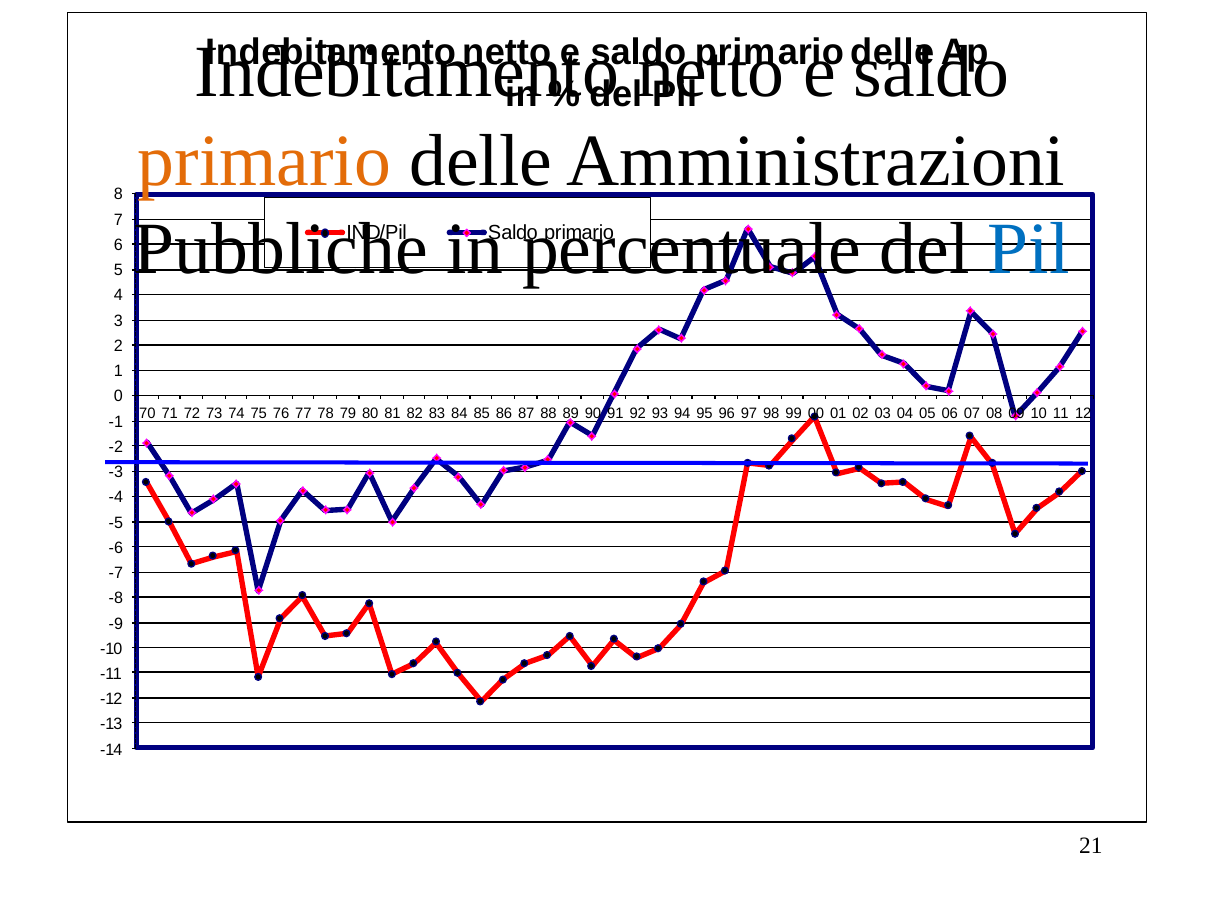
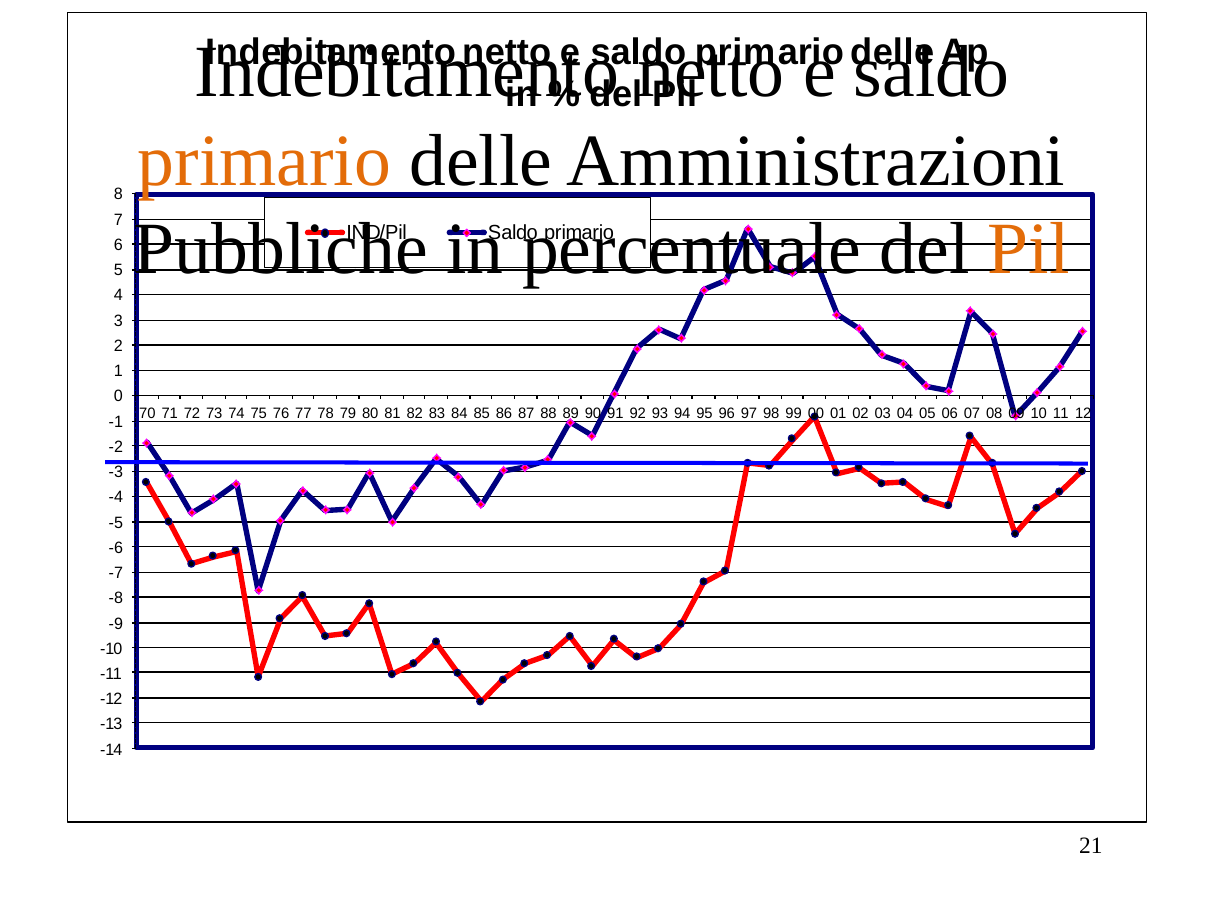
Pil colour: blue -> orange (1029, 249)
